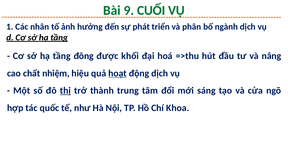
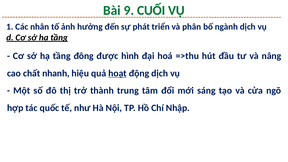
khối: khối -> hình (130, 56)
nhiệm: nhiệm -> nhanh (56, 73)
thị underline: present -> none (65, 91)
Khoa: Khoa -> Nhập (178, 108)
